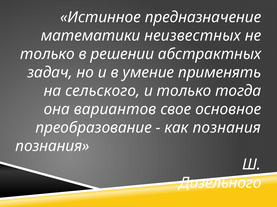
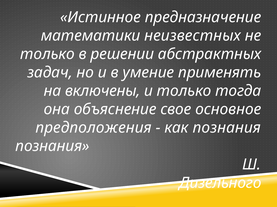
сельского: сельского -> включены (103, 91)
вариантов: вариантов -> объяснение (115, 110)
преобразование: преобразование -> предположения (94, 128)
